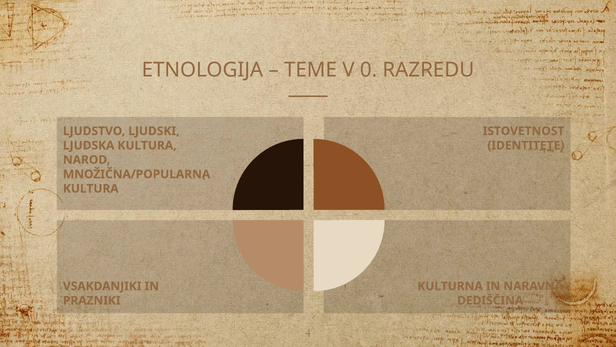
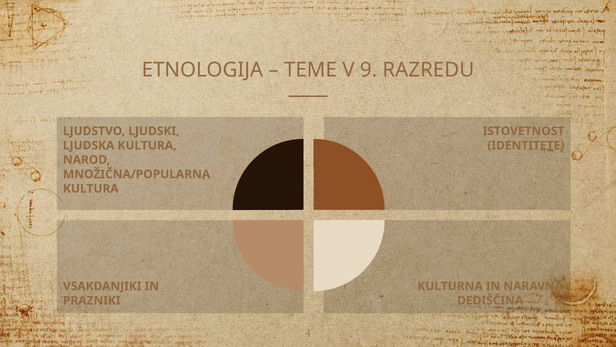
0: 0 -> 9 (369, 70)
